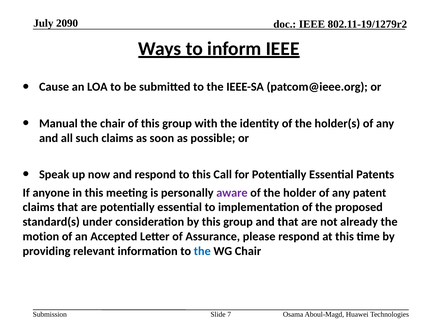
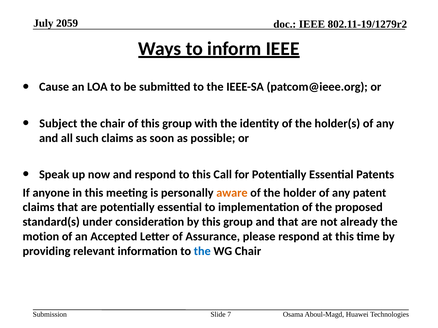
2090: 2090 -> 2059 (67, 23)
Manual: Manual -> Subject (58, 124)
aware colour: purple -> orange (232, 193)
